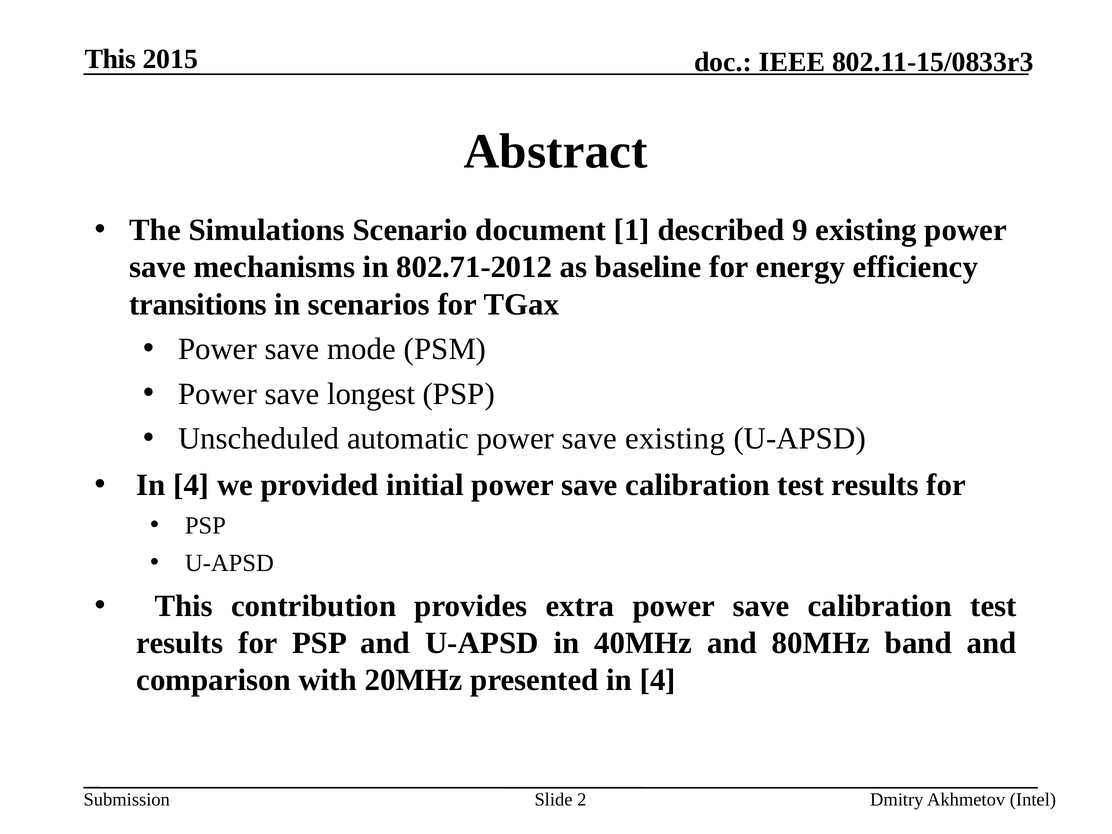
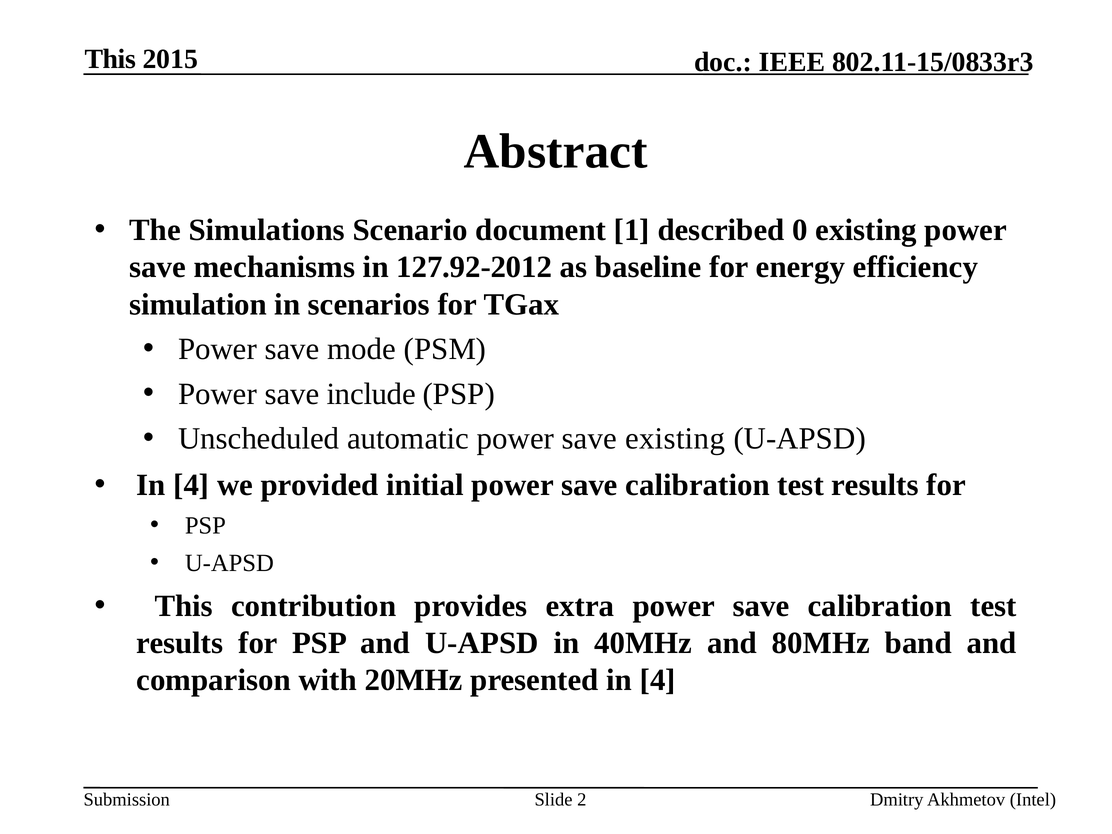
9: 9 -> 0 (800, 230)
802.71-2012: 802.71-2012 -> 127.92-2012 (474, 267)
transitions: transitions -> simulation (198, 304)
longest: longest -> include (371, 394)
